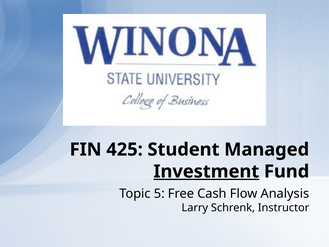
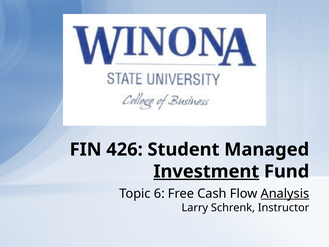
425: 425 -> 426 (125, 149)
5: 5 -> 6 (159, 193)
Analysis underline: none -> present (285, 193)
